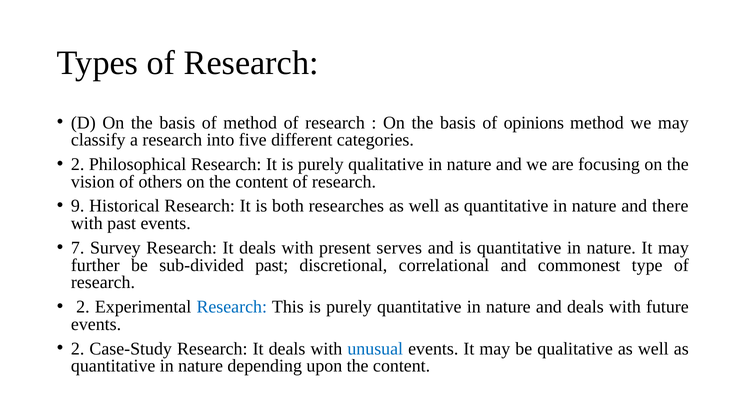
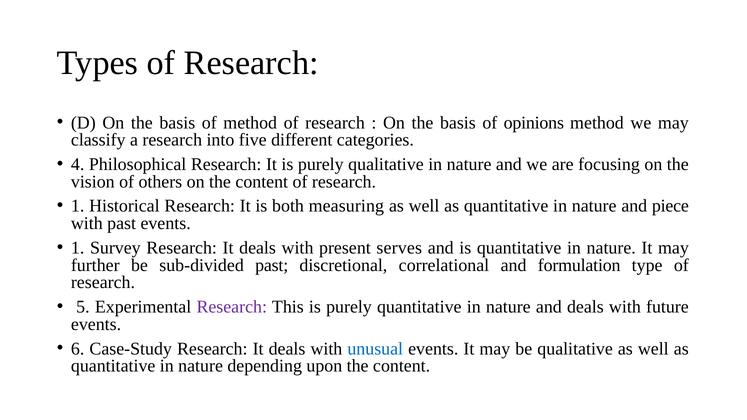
2: 2 -> 4 (78, 164)
9: 9 -> 1 (78, 206)
researches: researches -> measuring (346, 206)
there: there -> piece (670, 206)
7: 7 -> 1 (78, 248)
commonest: commonest -> formulation (579, 265)
2: 2 -> 5 (83, 307)
Research colour: blue -> purple (232, 307)
2: 2 -> 6 (78, 349)
